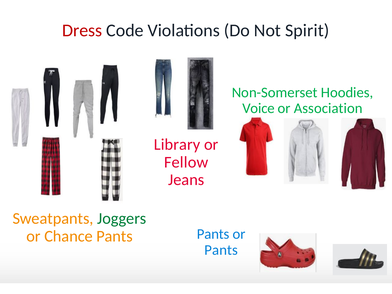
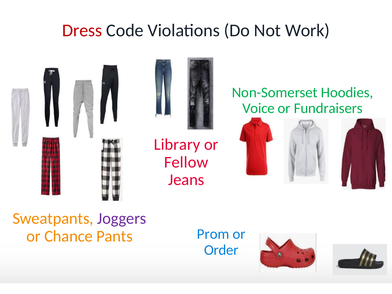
Spirit: Spirit -> Work (307, 31)
Association: Association -> Fundraisers (328, 108)
Joggers colour: green -> purple (122, 219)
Pants: Pants -> Prom (213, 234)
Pants: Pants -> Order (221, 250)
